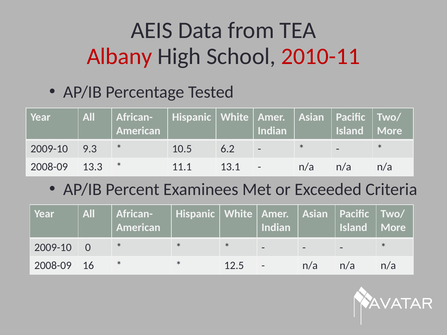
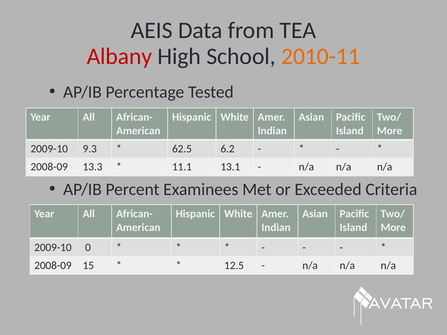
2010-11 colour: red -> orange (321, 56)
10.5: 10.5 -> 62.5 (182, 149)
16: 16 -> 15 (88, 266)
